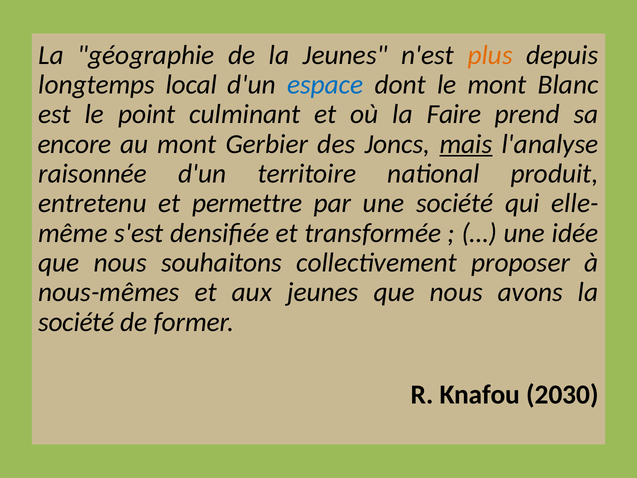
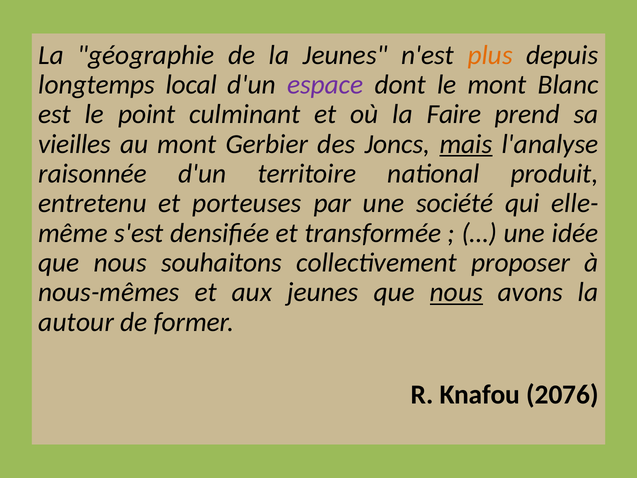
espace colour: blue -> purple (325, 85)
encore: encore -> vieilles (75, 144)
permettre: permettre -> porteuses (247, 203)
nous underline: none -> present (456, 292)
société: société -> autour (76, 322)
2030: 2030 -> 2076 (562, 395)
